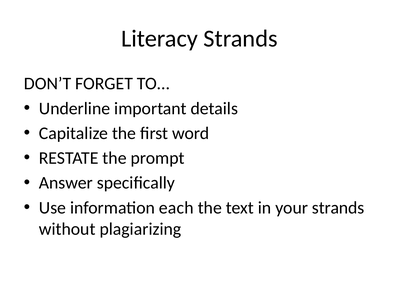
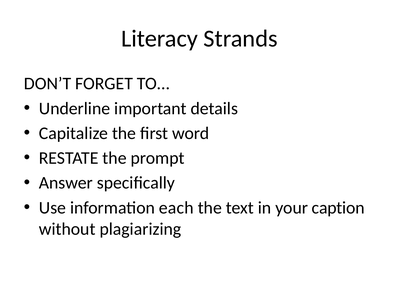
your strands: strands -> caption (338, 208)
